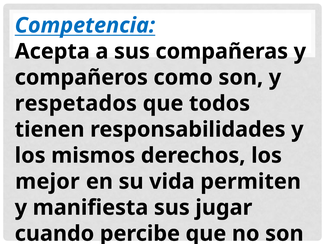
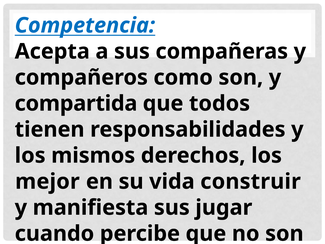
respetados: respetados -> compartida (76, 103)
permiten: permiten -> construir (251, 181)
